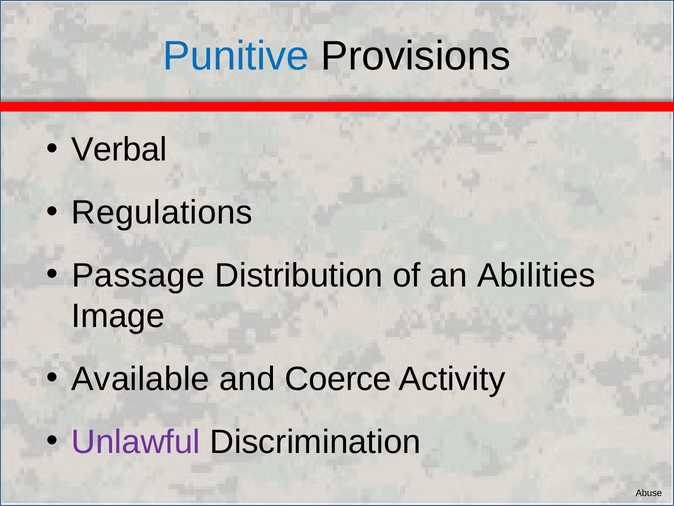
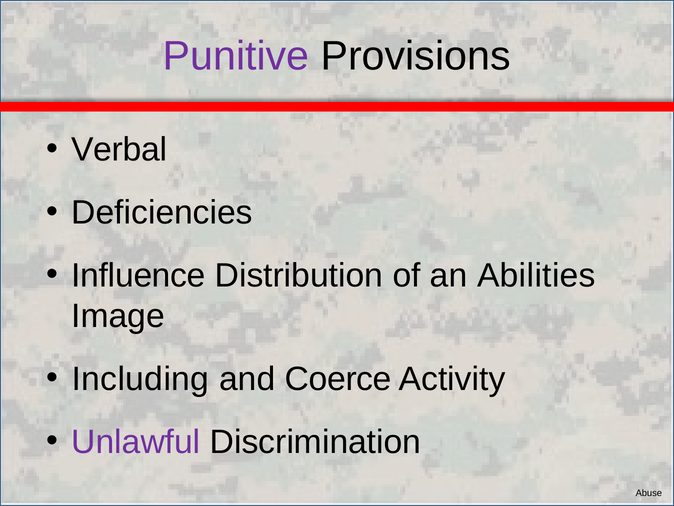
Punitive colour: blue -> purple (236, 56)
Regulations: Regulations -> Deficiencies (162, 212)
Passage: Passage -> Influence (139, 275)
Available: Available -> Including (140, 379)
